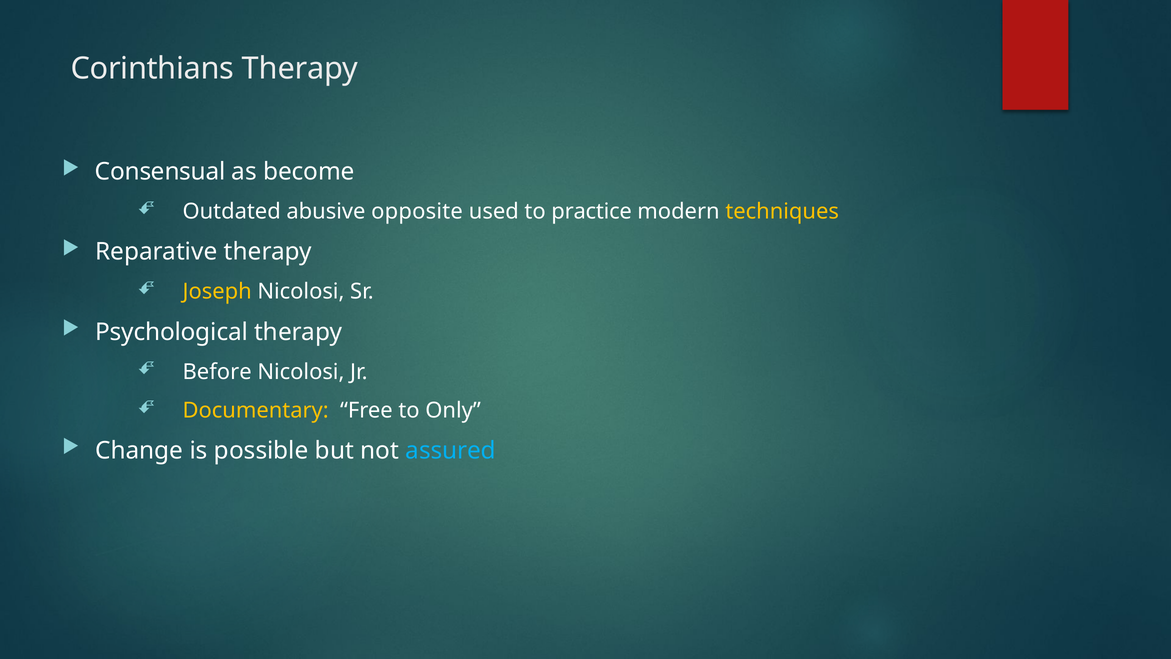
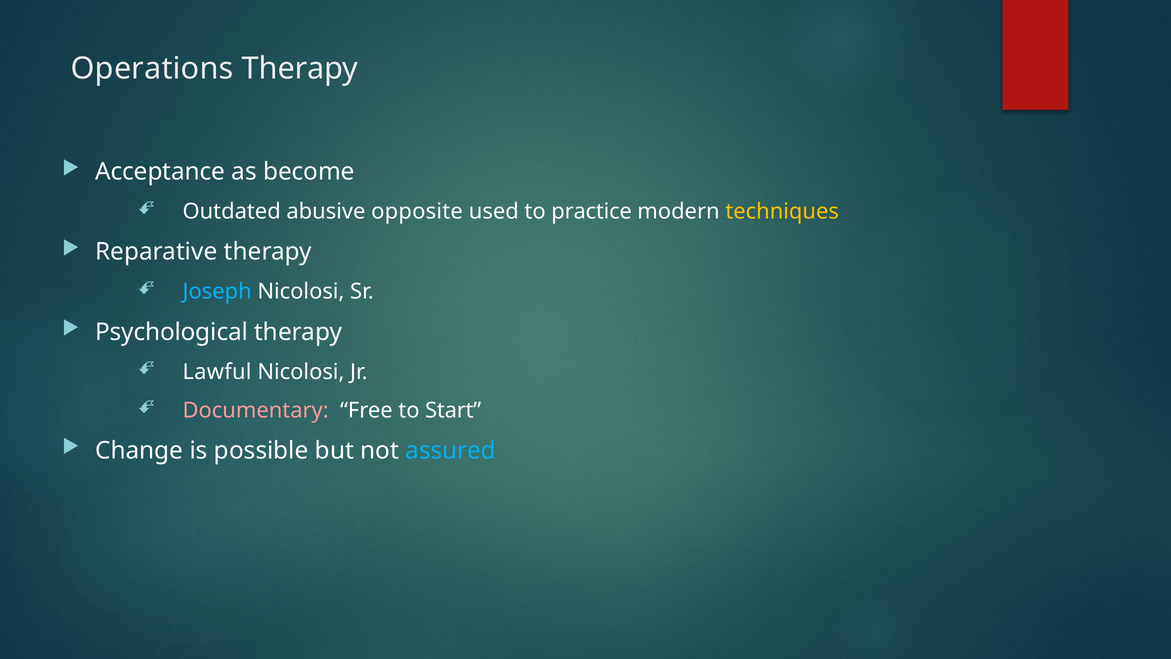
Corinthians: Corinthians -> Operations (152, 68)
Consensual: Consensual -> Acceptance (160, 172)
Joseph colour: yellow -> light blue (217, 292)
Before: Before -> Lawful (217, 372)
Documentary colour: yellow -> pink (256, 410)
Only: Only -> Start (453, 410)
